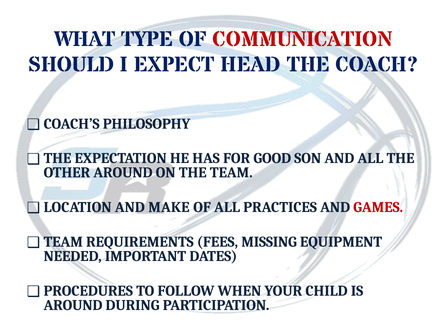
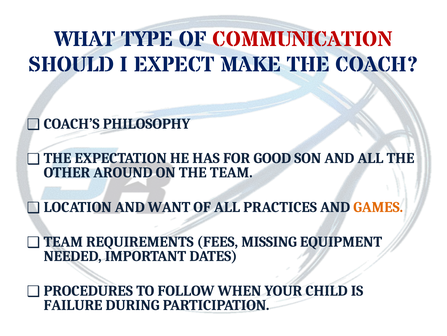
HEAD: HEAD -> MAKE (251, 64)
MAKE: MAKE -> WANT (169, 207)
GAMES colour: red -> orange (378, 207)
AROUND: AROUND -> FAILURE (73, 305)
